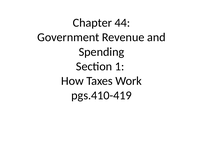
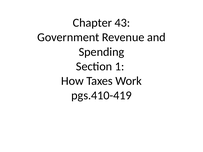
44: 44 -> 43 (122, 23)
